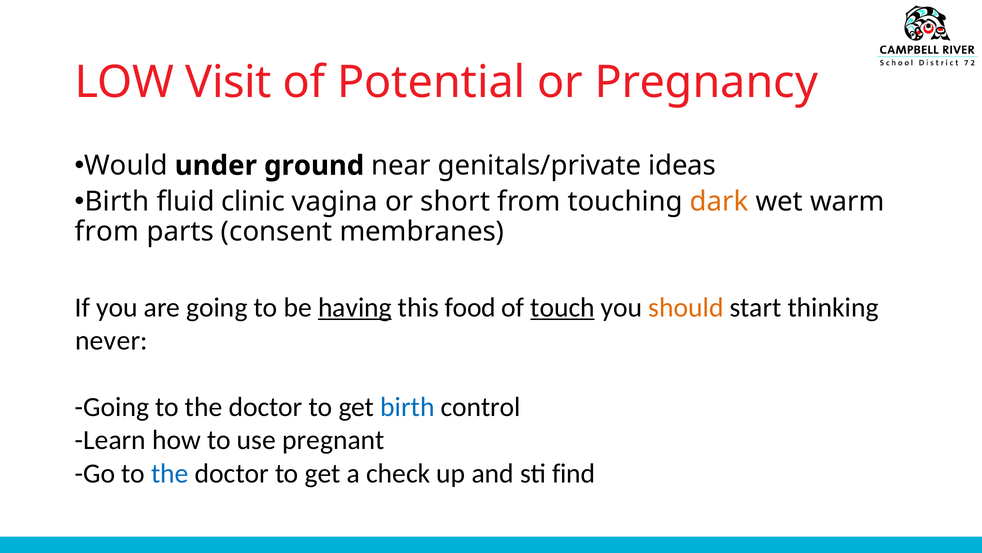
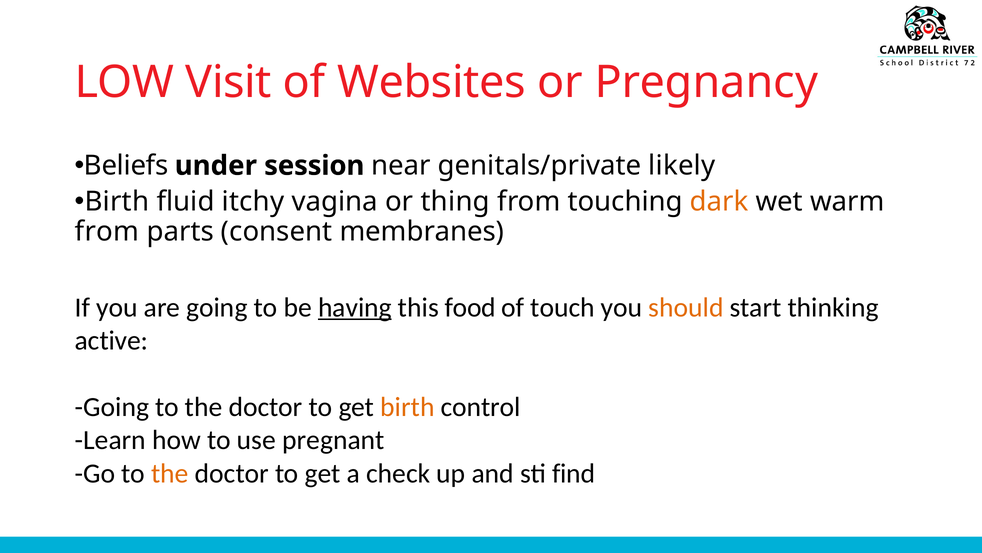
Potential: Potential -> Websites (431, 82)
Would: Would -> Beliefs (126, 165)
ground: ground -> session (314, 165)
ideas: ideas -> likely (682, 165)
clinic: clinic -> itchy (253, 202)
short: short -> thing (455, 202)
touch underline: present -> none (563, 307)
never: never -> active (112, 340)
birth colour: blue -> orange (408, 407)
the colour: blue -> orange (170, 473)
